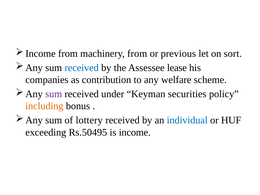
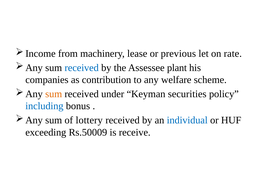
machinery from: from -> lease (137, 54)
sort: sort -> rate (233, 54)
lease: lease -> plant (177, 68)
sum colour: purple -> orange (54, 94)
including colour: orange -> blue (44, 106)
Rs.50495: Rs.50495 -> Rs.50009 (88, 132)
income: income -> receive (135, 132)
